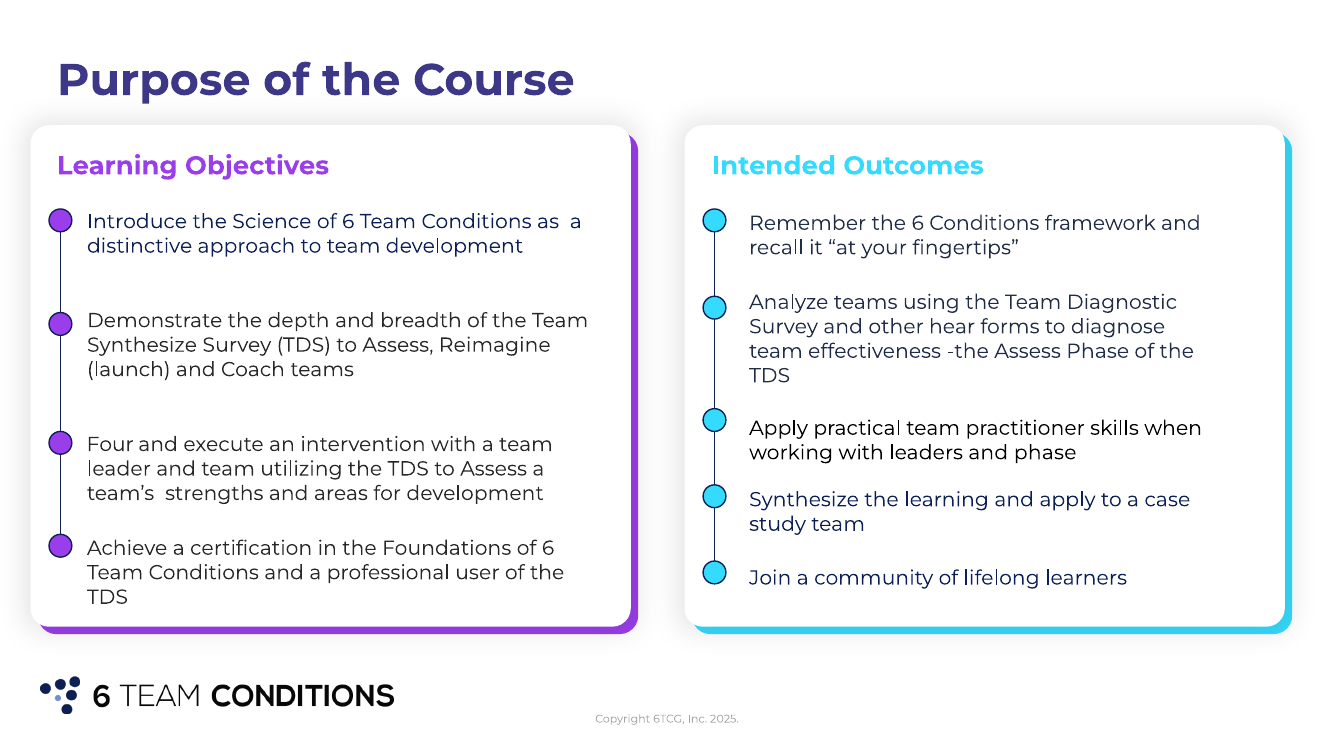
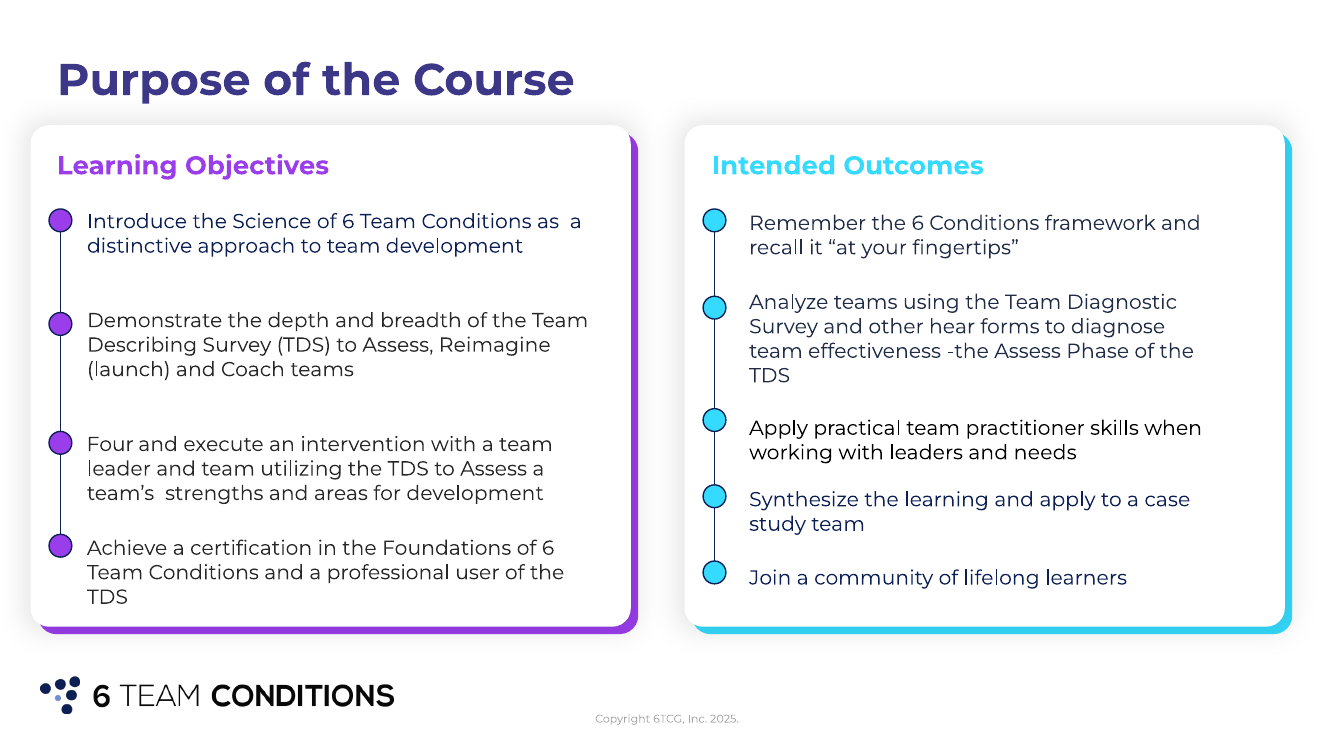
Synthesize: Synthesize -> Describing (142, 345)
and phase: phase -> needs (1045, 452)
